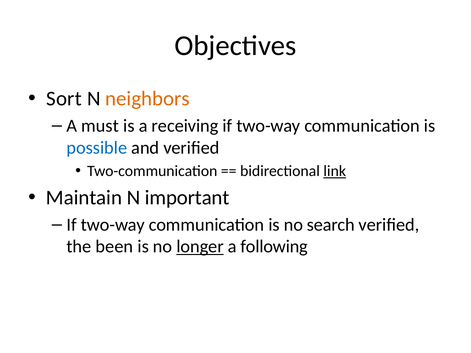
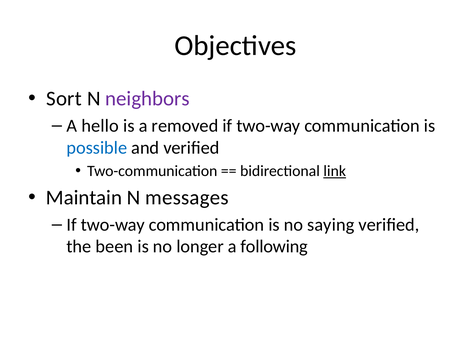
neighbors colour: orange -> purple (147, 99)
must: must -> hello (100, 126)
receiving: receiving -> removed (185, 126)
important: important -> messages (187, 198)
search: search -> saying (331, 225)
longer underline: present -> none (200, 247)
